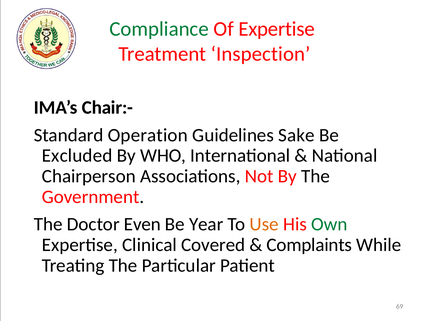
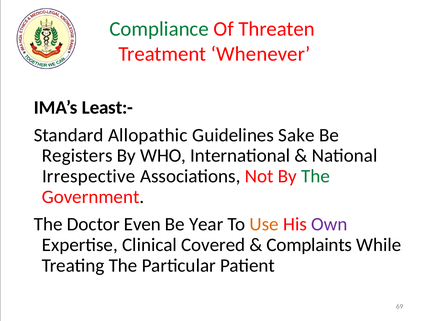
Of Expertise: Expertise -> Threaten (277, 29)
Inspection: Inspection -> Whenever (261, 54)
Chair:-: Chair:- -> Least:- (107, 108)
Operation: Operation -> Allopathic (148, 135)
Excluded: Excluded -> Registers (77, 156)
Chairperson: Chairperson -> Irrespective (89, 177)
The colour: black -> green (315, 177)
Own colour: green -> purple (329, 225)
